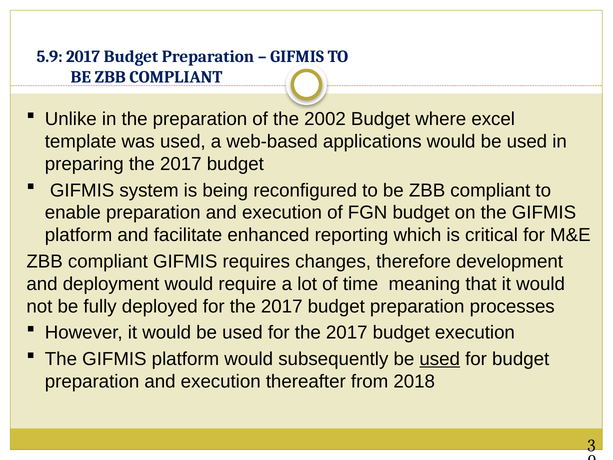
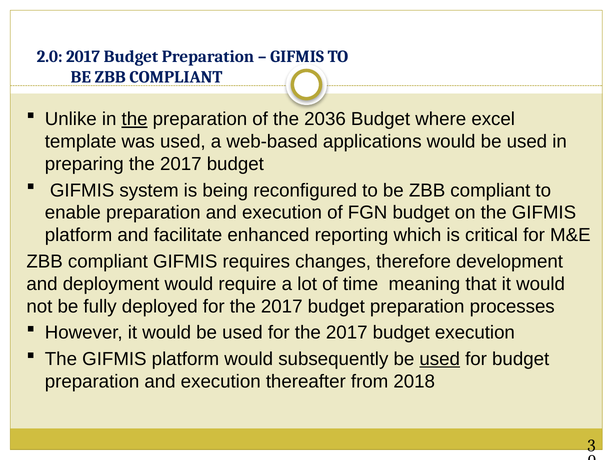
5.9: 5.9 -> 2.0 (50, 56)
the underline: none -> present (135, 119)
2002: 2002 -> 2036 (325, 119)
